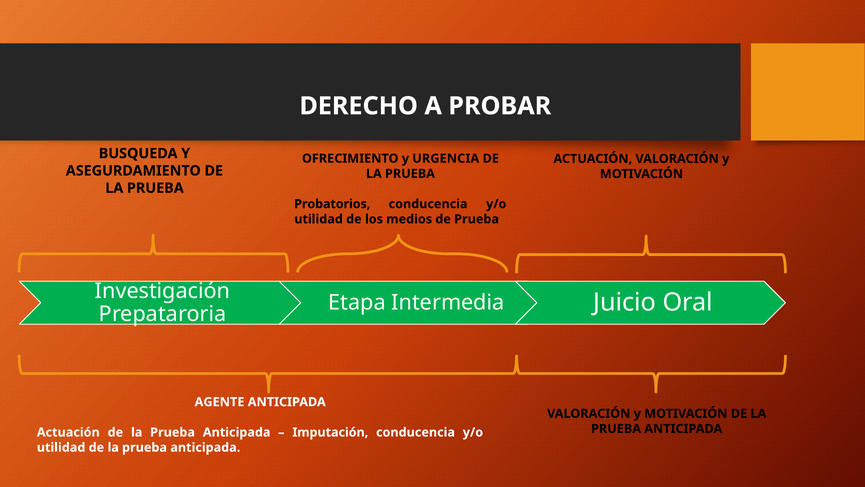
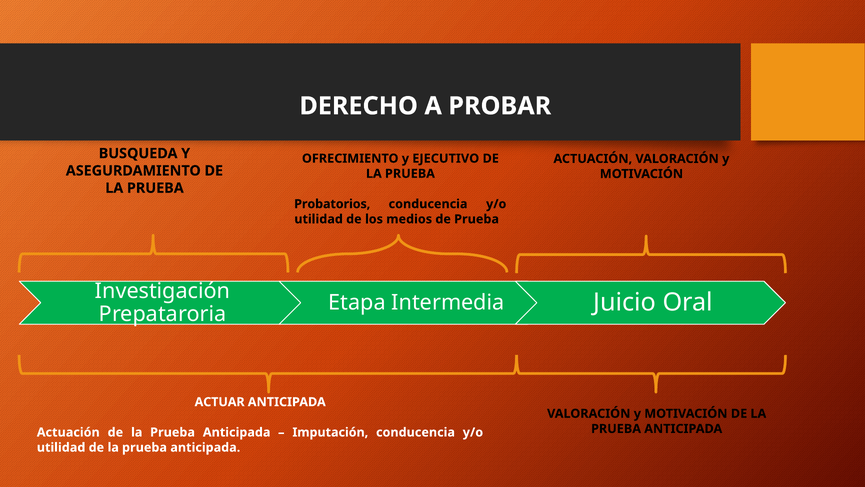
URGENCIA: URGENCIA -> EJECUTIVO (446, 158)
AGENTE: AGENTE -> ACTUAR (220, 402)
